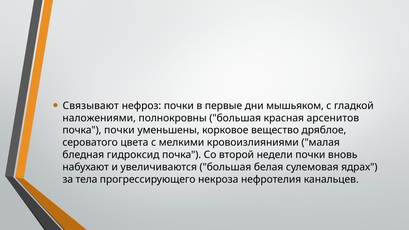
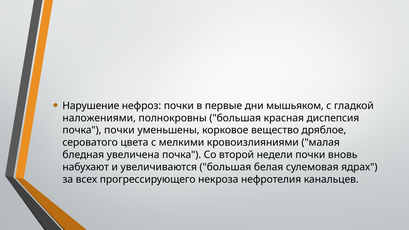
Связывают: Связывают -> Нарушение (91, 106)
арсенитов: арсенитов -> диспепсия (333, 118)
гидроксид: гидроксид -> увеличена (133, 155)
тела: тела -> всех (86, 179)
